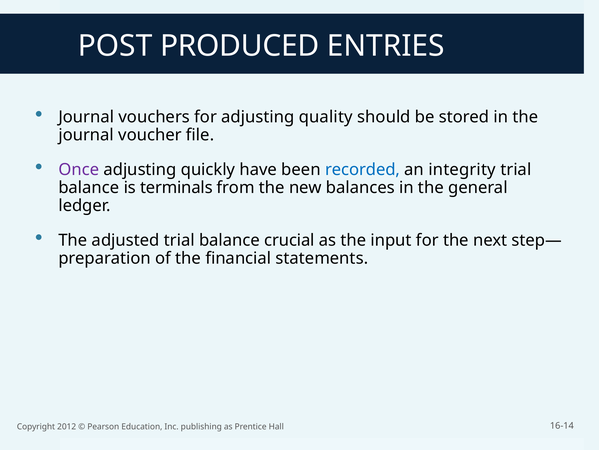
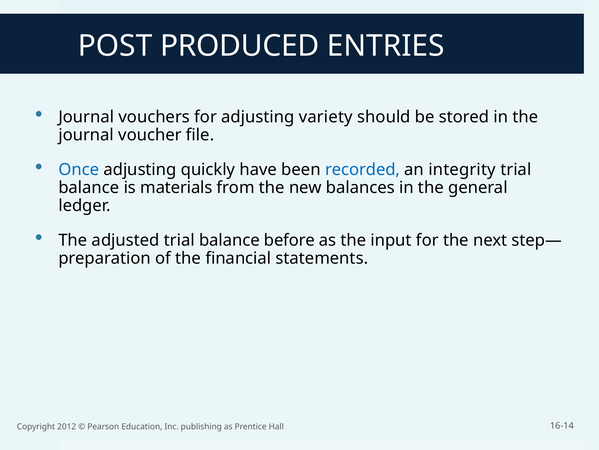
quality: quality -> variety (326, 117)
Once colour: purple -> blue (79, 169)
terminals: terminals -> materials (176, 187)
crucial: crucial -> before (289, 240)
